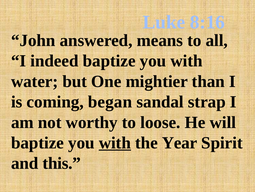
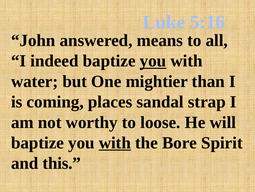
8:16: 8:16 -> 5:16 (207, 22)
you underline: none -> present (153, 61)
began: began -> places (110, 101)
Year: Year -> Bore (179, 142)
